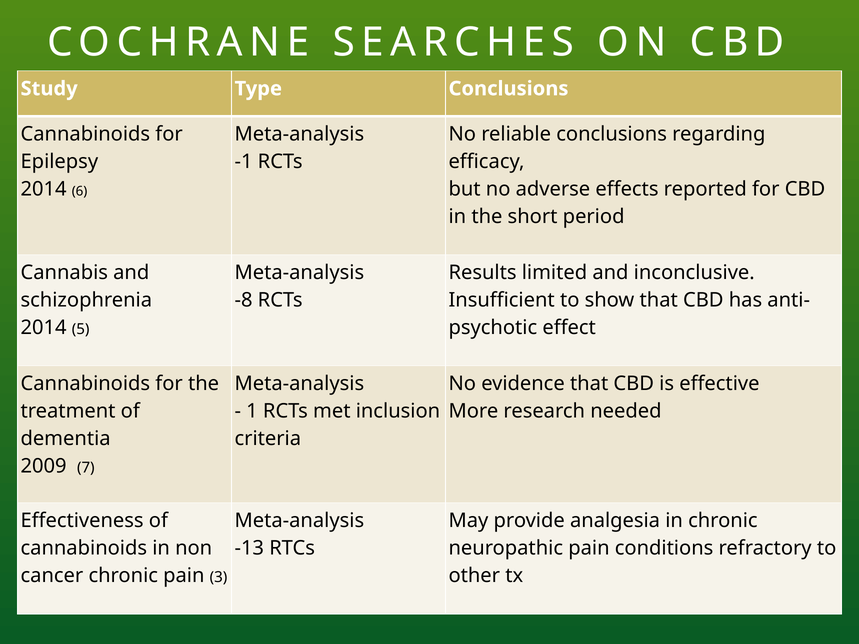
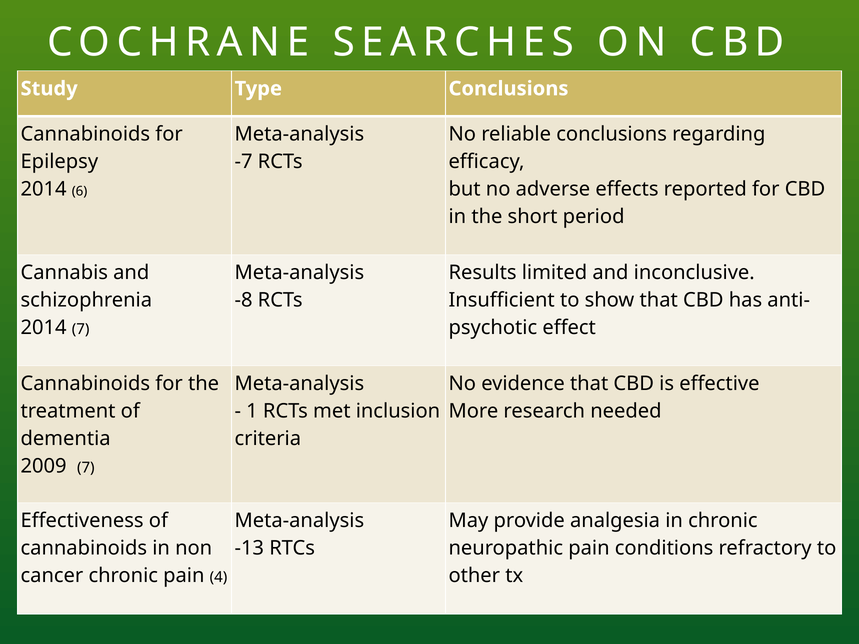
-1: -1 -> -7 (244, 162)
2014 5: 5 -> 7 (81, 329)
3: 3 -> 4 (219, 578)
